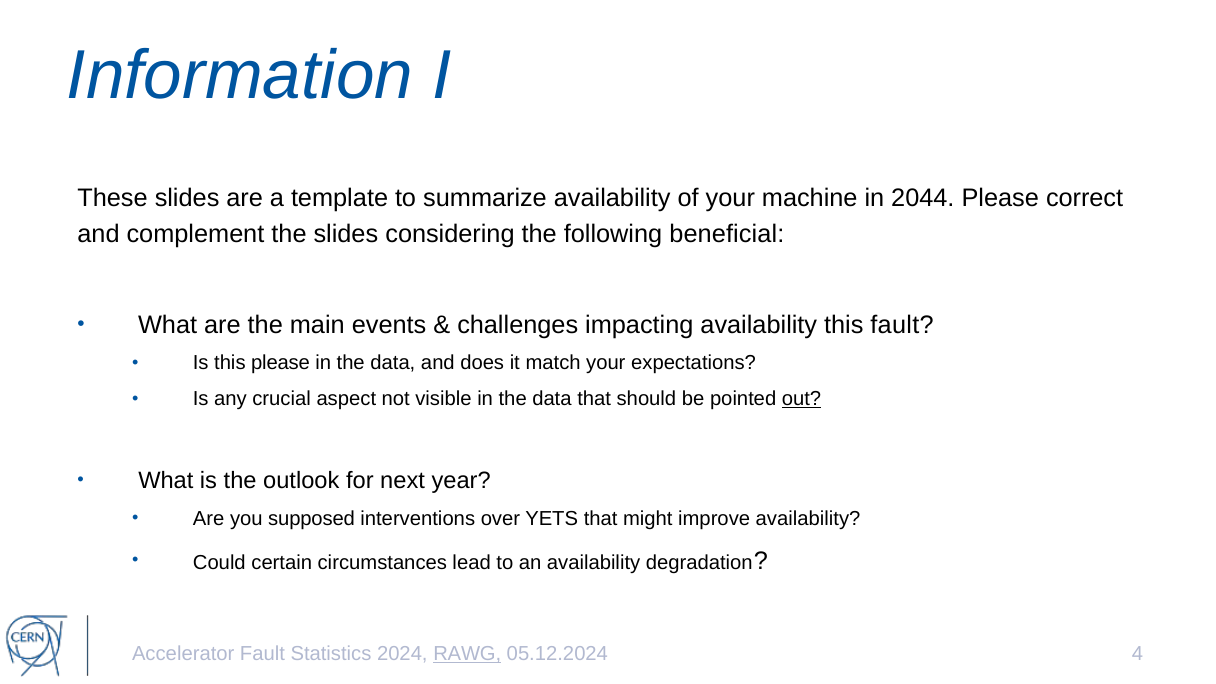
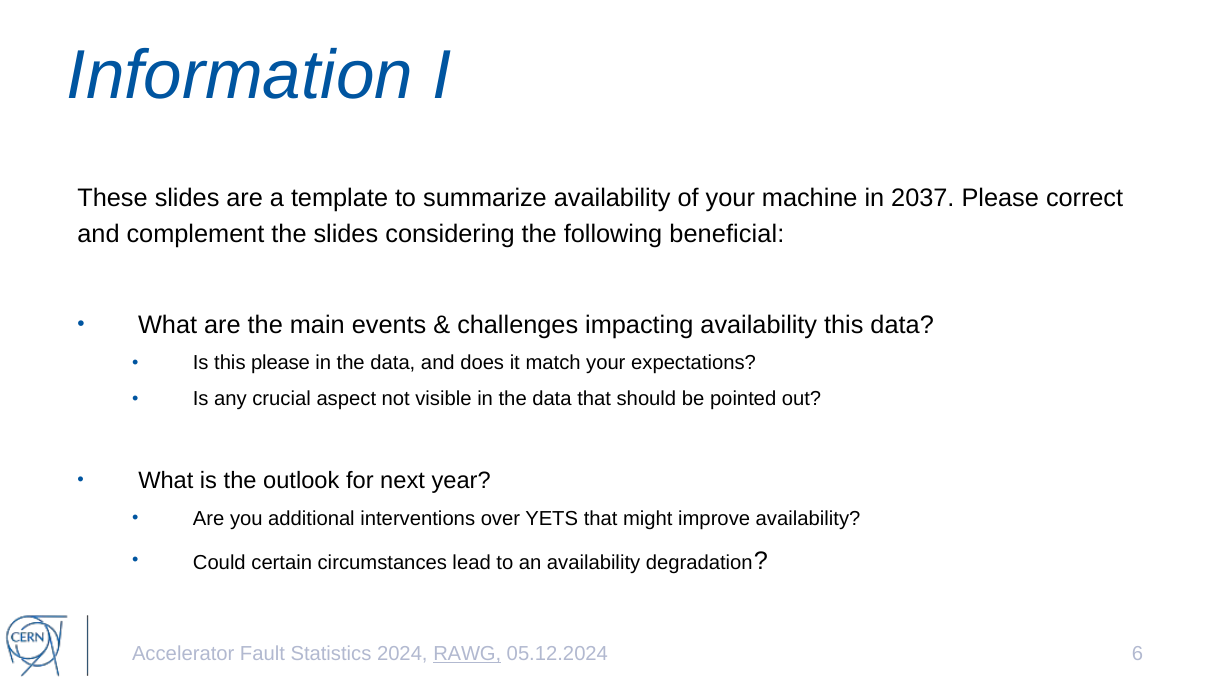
2044: 2044 -> 2037 (923, 198)
this fault: fault -> data (902, 325)
out underline: present -> none (802, 399)
supposed: supposed -> additional (311, 519)
4: 4 -> 6 (1138, 654)
